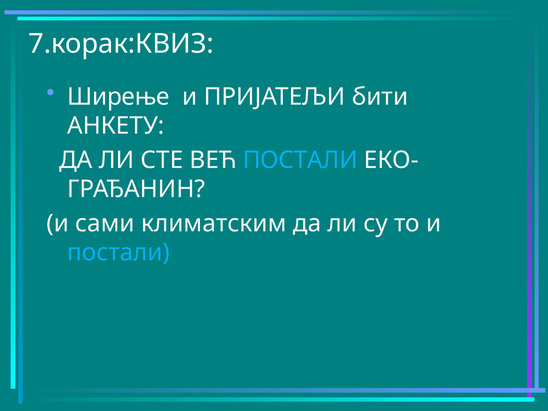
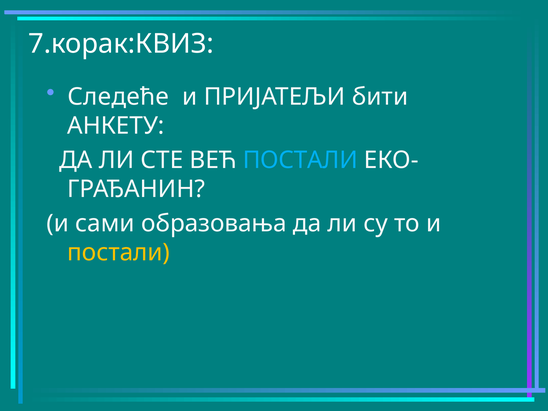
Ширење: Ширење -> Следеће (118, 97)
климатским: климатским -> образовања (214, 223)
постали colour: light blue -> yellow (119, 253)
